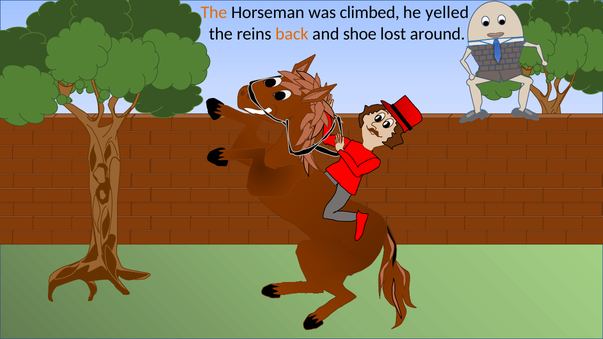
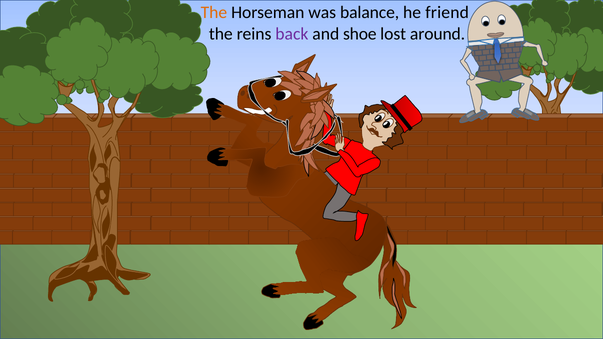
climbed: climbed -> balance (370, 13)
yelled: yelled -> friend (447, 13)
back colour: orange -> purple (292, 34)
